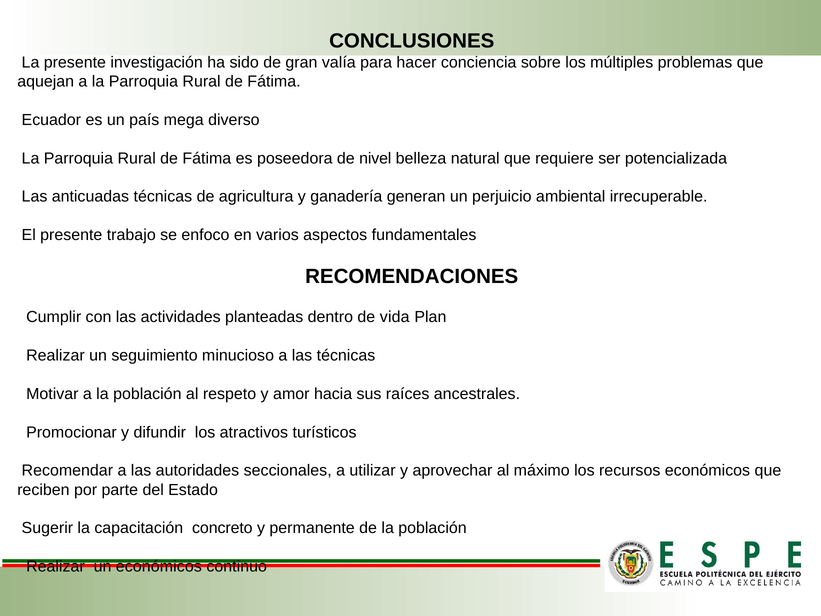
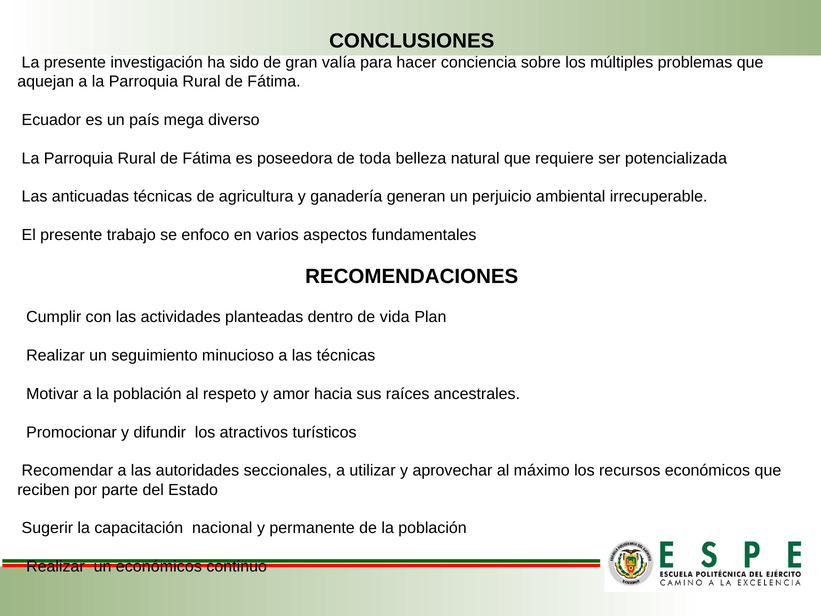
nivel: nivel -> toda (375, 158)
concreto: concreto -> nacional (222, 528)
